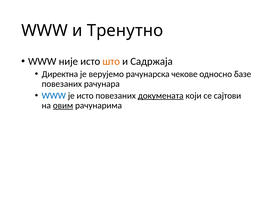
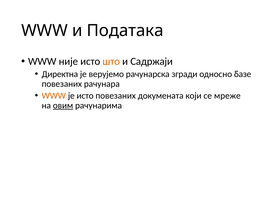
Тренутно: Тренутно -> Података (125, 31)
Садржаја: Садржаја -> Садржаји (152, 61)
чекове: чекове -> згради (184, 74)
WWW colour: blue -> orange (54, 95)
докумената underline: present -> none (161, 95)
сајтови: сајтови -> мреже (227, 95)
